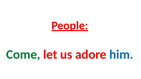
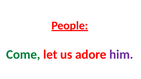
him colour: blue -> purple (121, 55)
